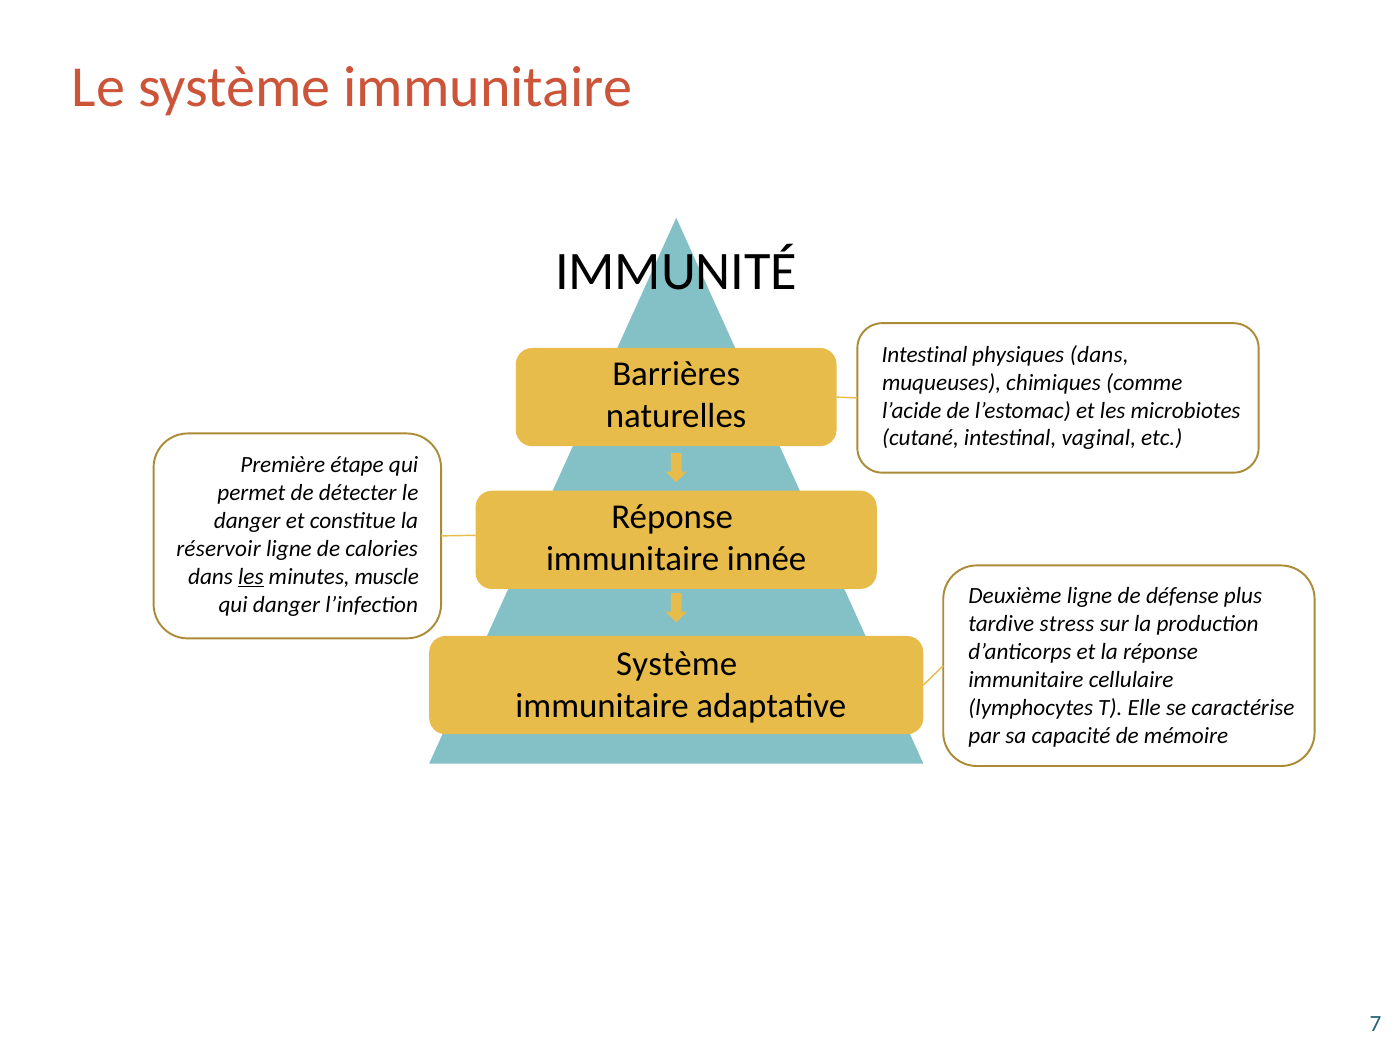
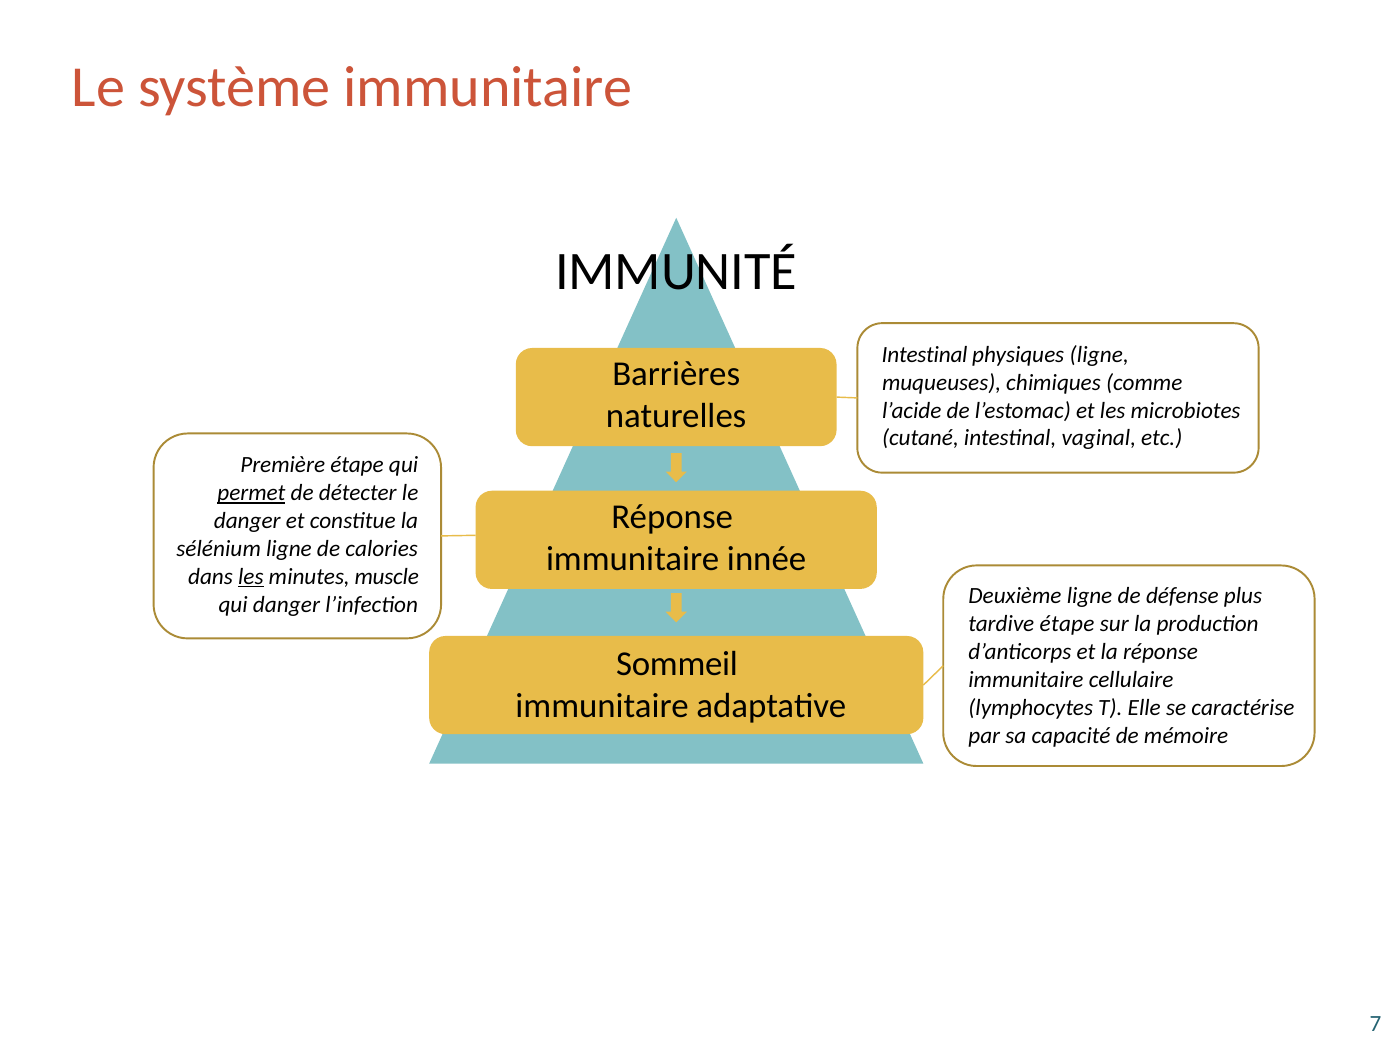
physiques dans: dans -> ligne (1099, 355)
permet underline: none -> present (251, 493)
réservoir: réservoir -> sélénium (219, 549)
tardive stress: stress -> étape (1067, 624)
Système: Système -> Sommeil (677, 664)
